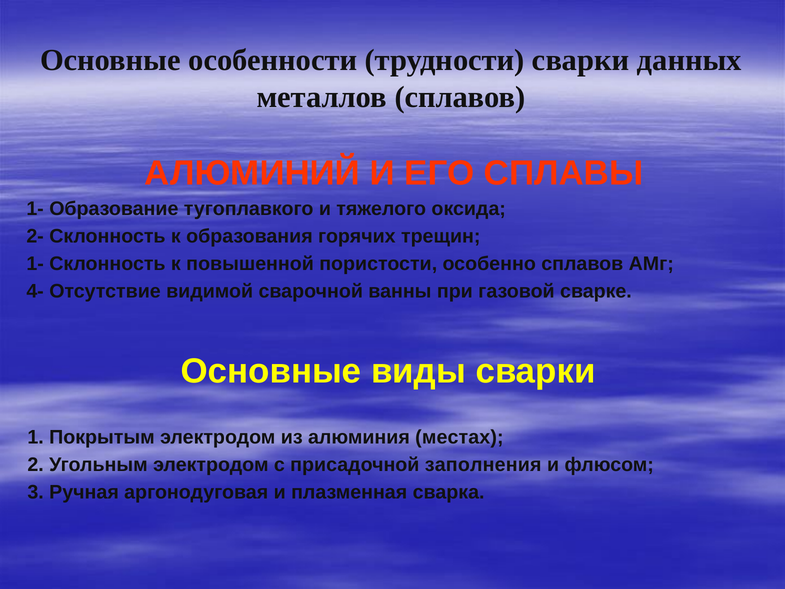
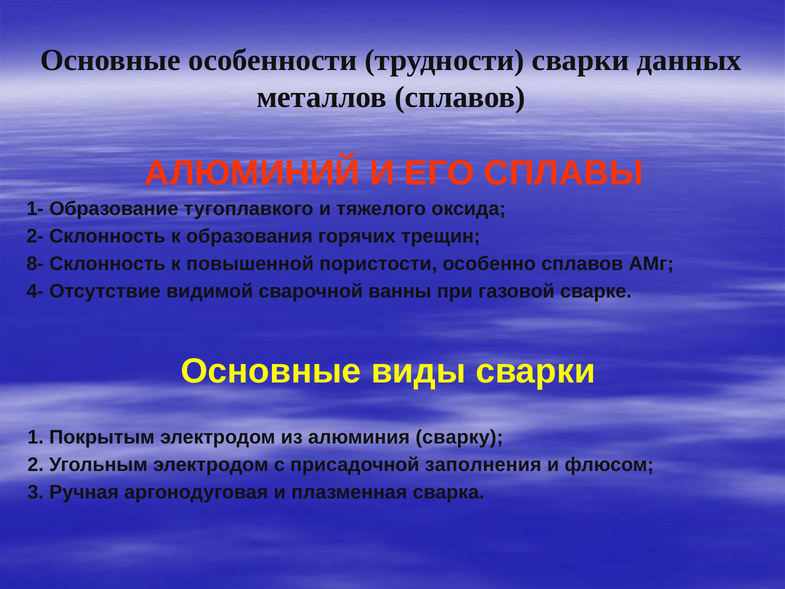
1-: 1- -> 8- (35, 264)
местах: местах -> сварку (459, 437)
